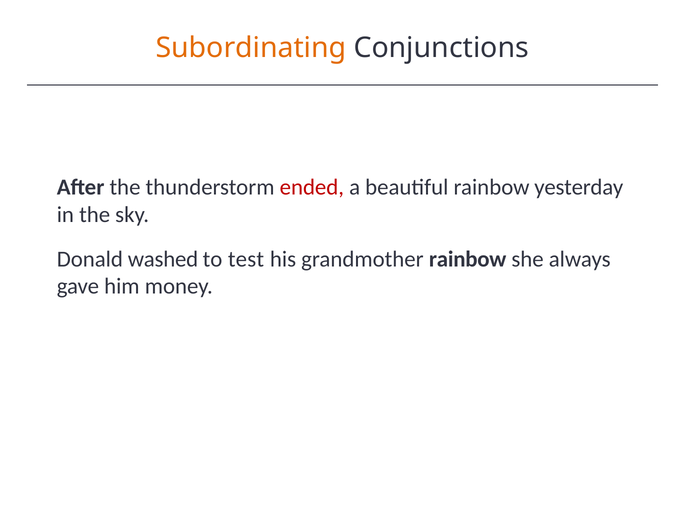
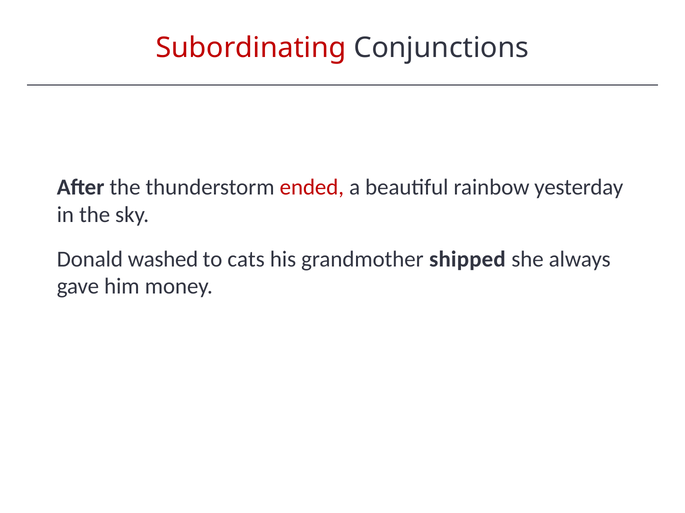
Subordinating colour: orange -> red (251, 48)
test: test -> cats (246, 259)
grandmother rainbow: rainbow -> shipped (467, 259)
